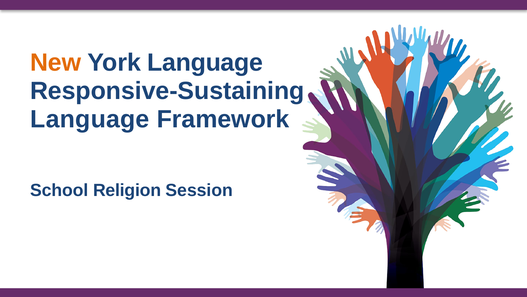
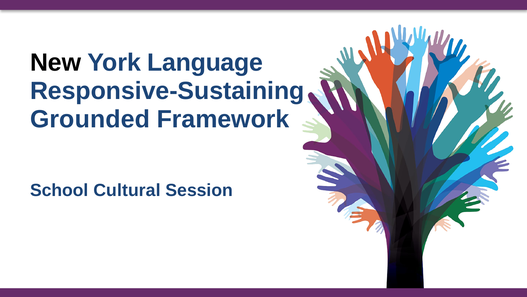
New colour: orange -> black (56, 62)
Language: Language -> Grounded (90, 119)
Religion: Religion -> Cultural (127, 190)
